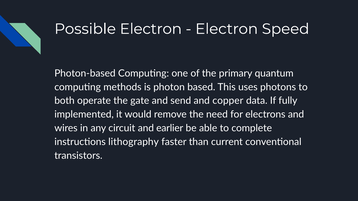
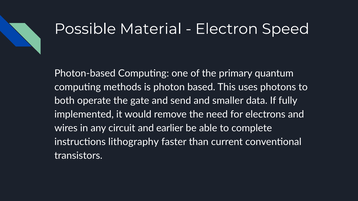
Possible Electron: Electron -> Material (151, 29)
copper: copper -> smaller (228, 101)
